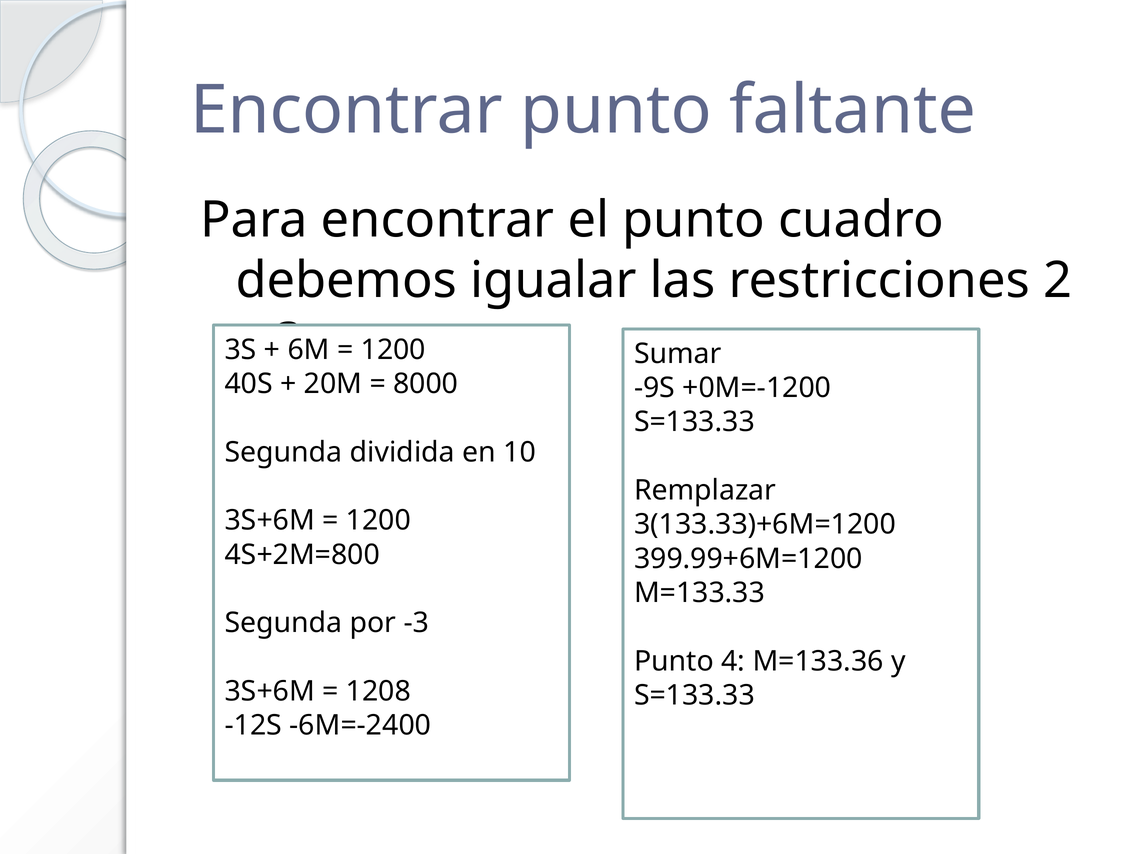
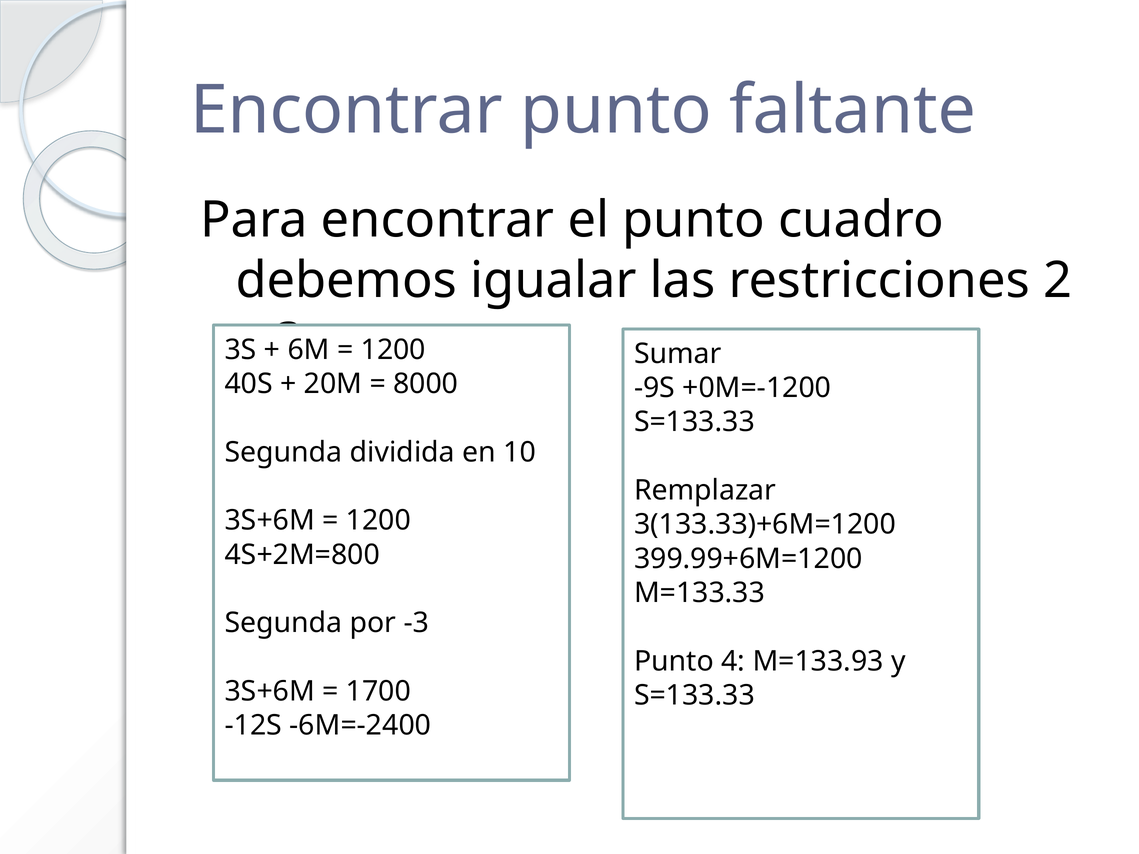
M=133.36: M=133.36 -> M=133.93 (818, 661)
1208: 1208 -> 1700 (378, 692)
